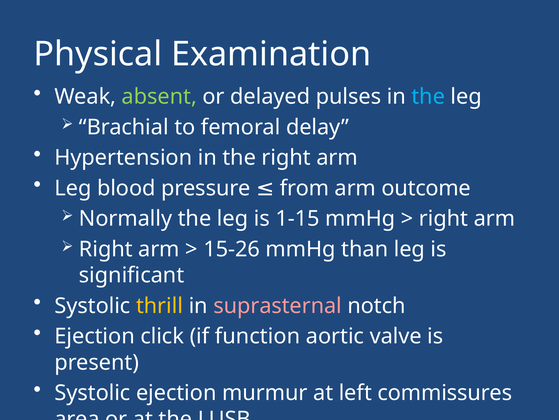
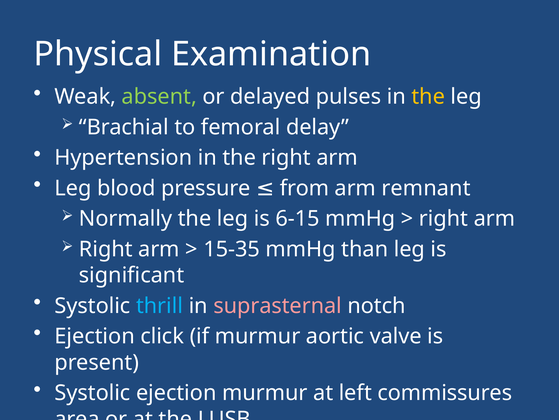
the colour: light blue -> yellow (428, 97)
outcome: outcome -> remnant (426, 188)
1-15: 1-15 -> 6-15 (298, 218)
15-26: 15-26 -> 15-35 (232, 249)
thrill colour: yellow -> light blue (160, 305)
if function: function -> murmur (258, 336)
